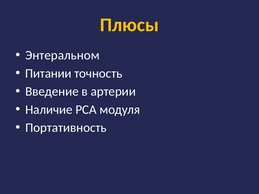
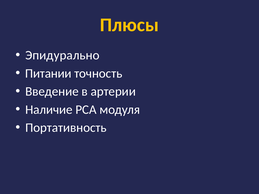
Энтеральном: Энтеральном -> Эпидурально (62, 55)
